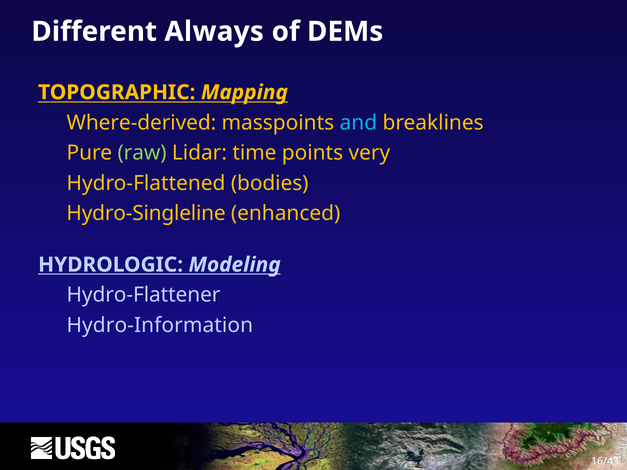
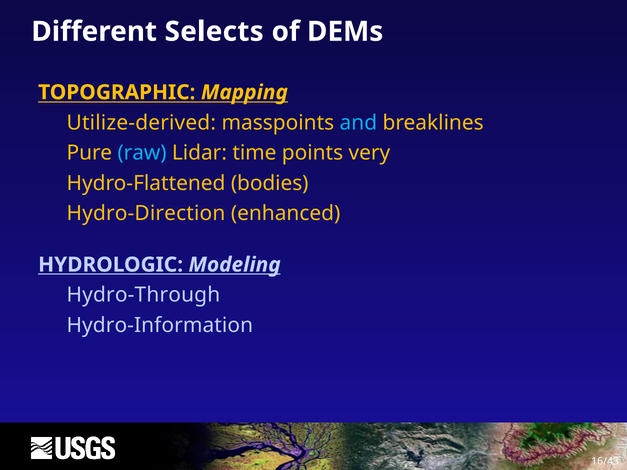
Always: Always -> Selects (214, 32)
Where-derived: Where-derived -> Utilize-derived (141, 123)
raw colour: light green -> light blue (142, 153)
Hydro-Singleline: Hydro-Singleline -> Hydro-Direction (146, 214)
Hydro-Flattener: Hydro-Flattener -> Hydro-Through (143, 295)
